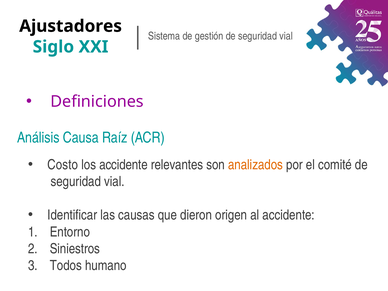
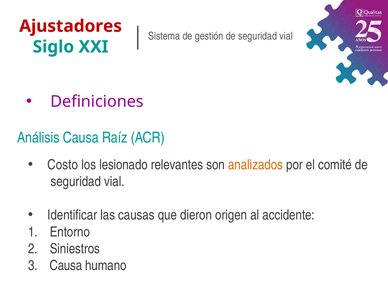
Ajustadores colour: black -> red (71, 26)
los accidente: accidente -> lesionado (123, 165)
Todos: Todos -> Causa (66, 266)
